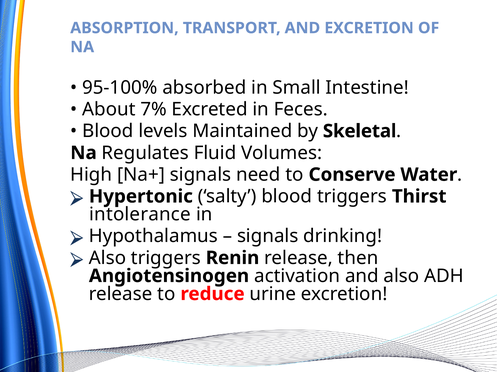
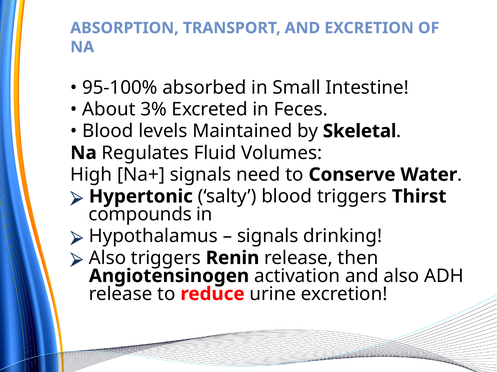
7%: 7% -> 3% (154, 110)
intolerance: intolerance -> compounds (140, 215)
